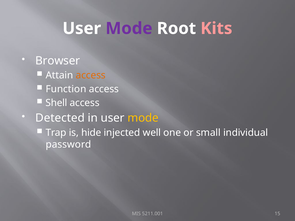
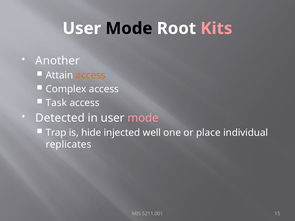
Mode colour: purple -> black (129, 28)
Browser: Browser -> Another (58, 61)
Function: Function -> Complex (66, 89)
Shell: Shell -> Task (56, 103)
mode colour: yellow -> pink (143, 118)
small: small -> place (208, 133)
password: password -> replicates (69, 145)
